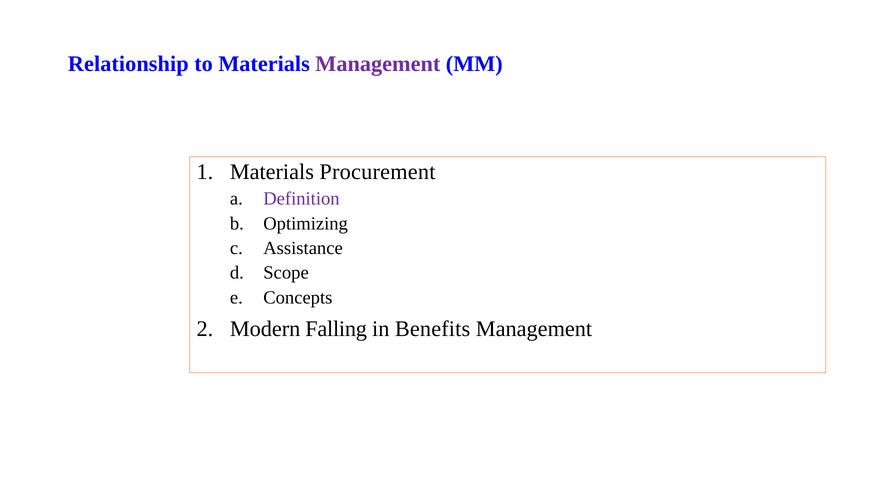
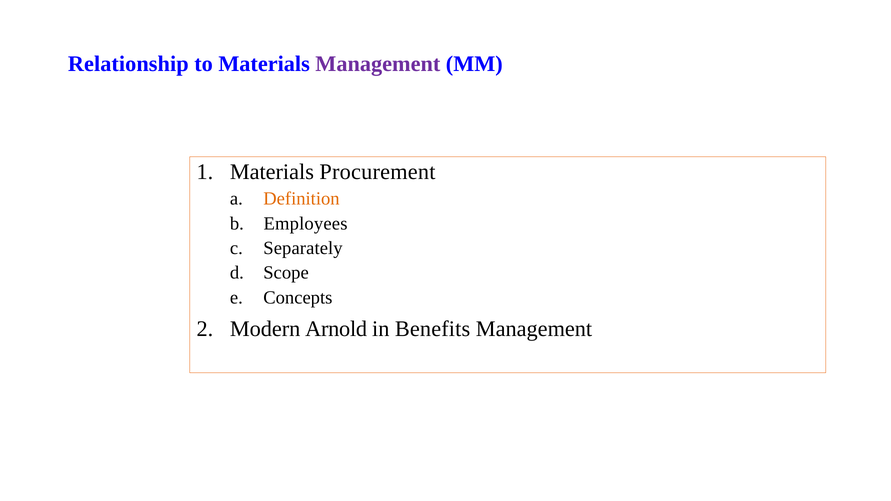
Definition colour: purple -> orange (301, 199)
Optimizing: Optimizing -> Employees (306, 224)
Assistance: Assistance -> Separately (303, 248)
Falling: Falling -> Arnold (336, 329)
